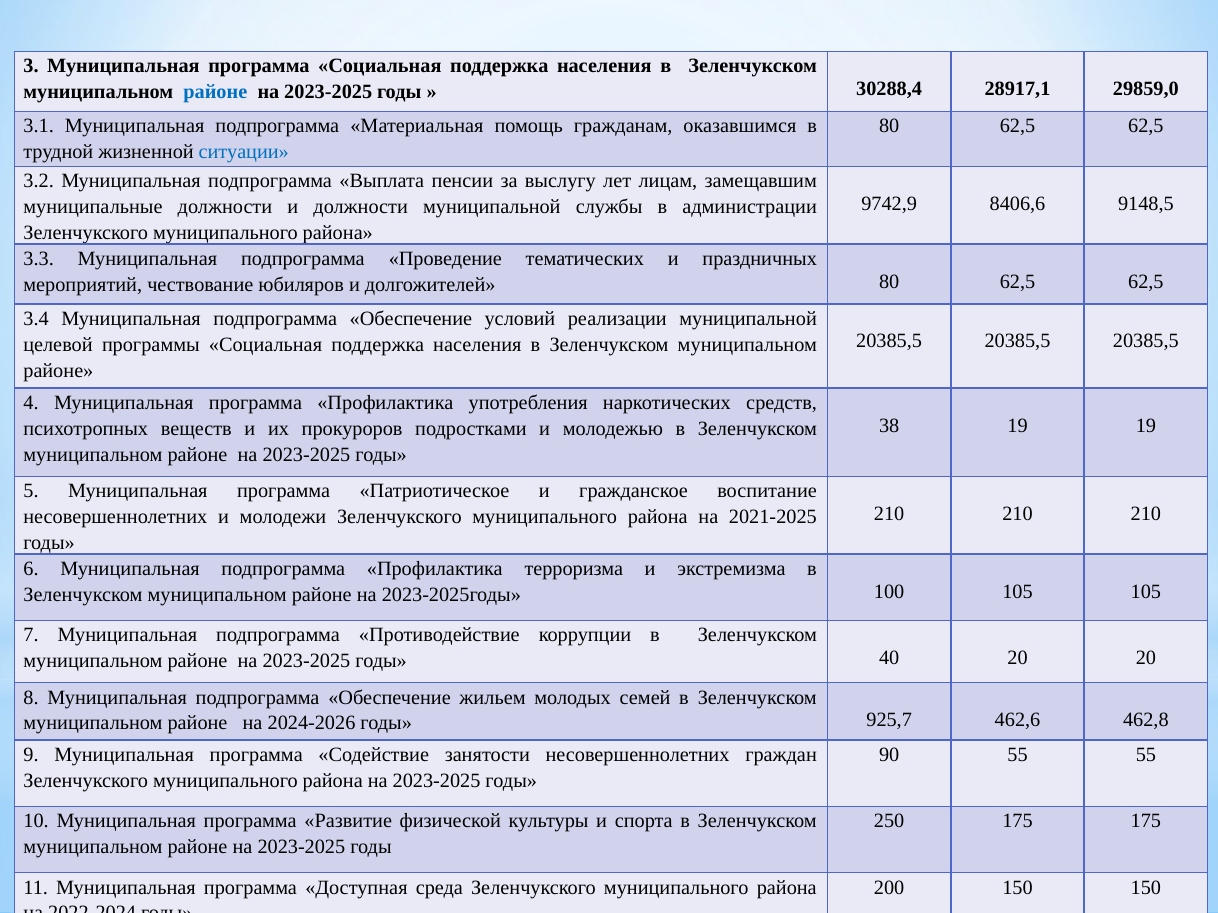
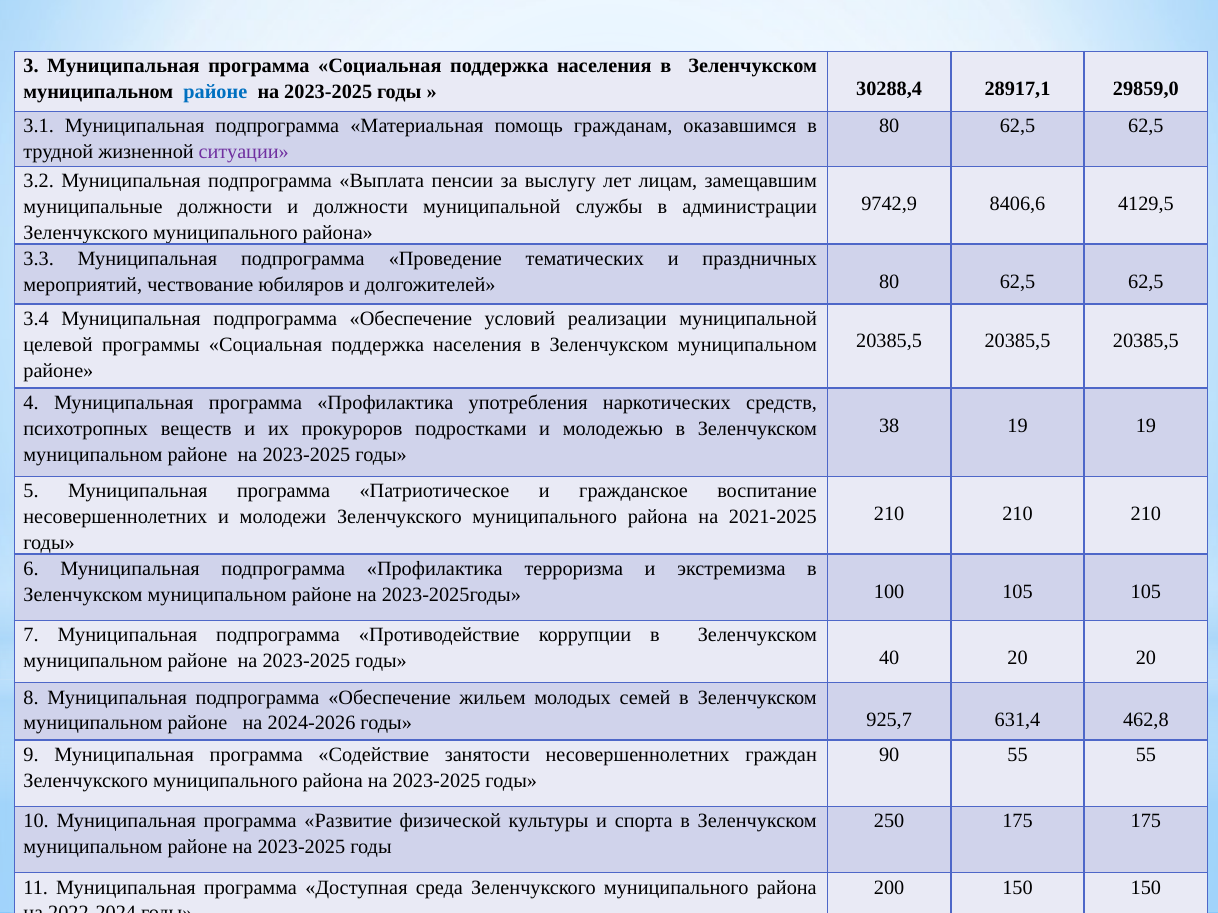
ситуации colour: blue -> purple (244, 152)
9148,5: 9148,5 -> 4129,5 (1146, 204)
462,6: 462,6 -> 631,4 (1018, 720)
